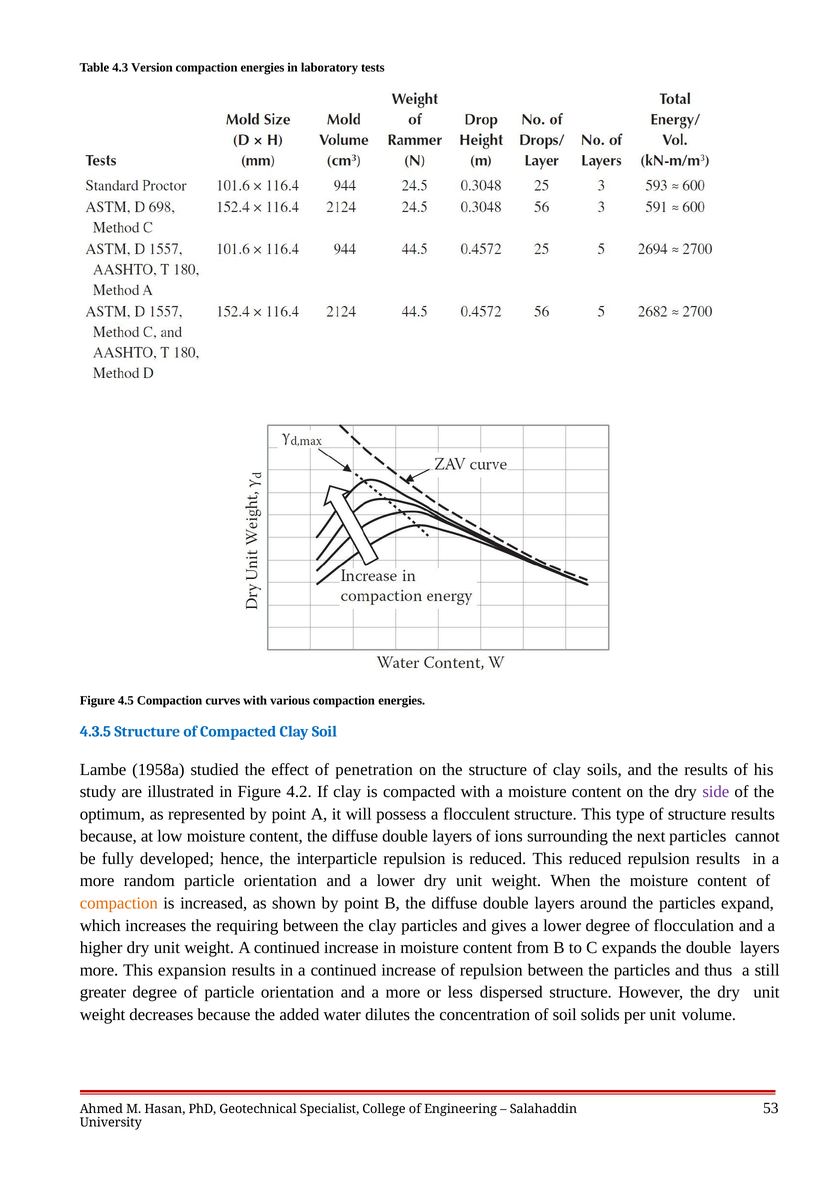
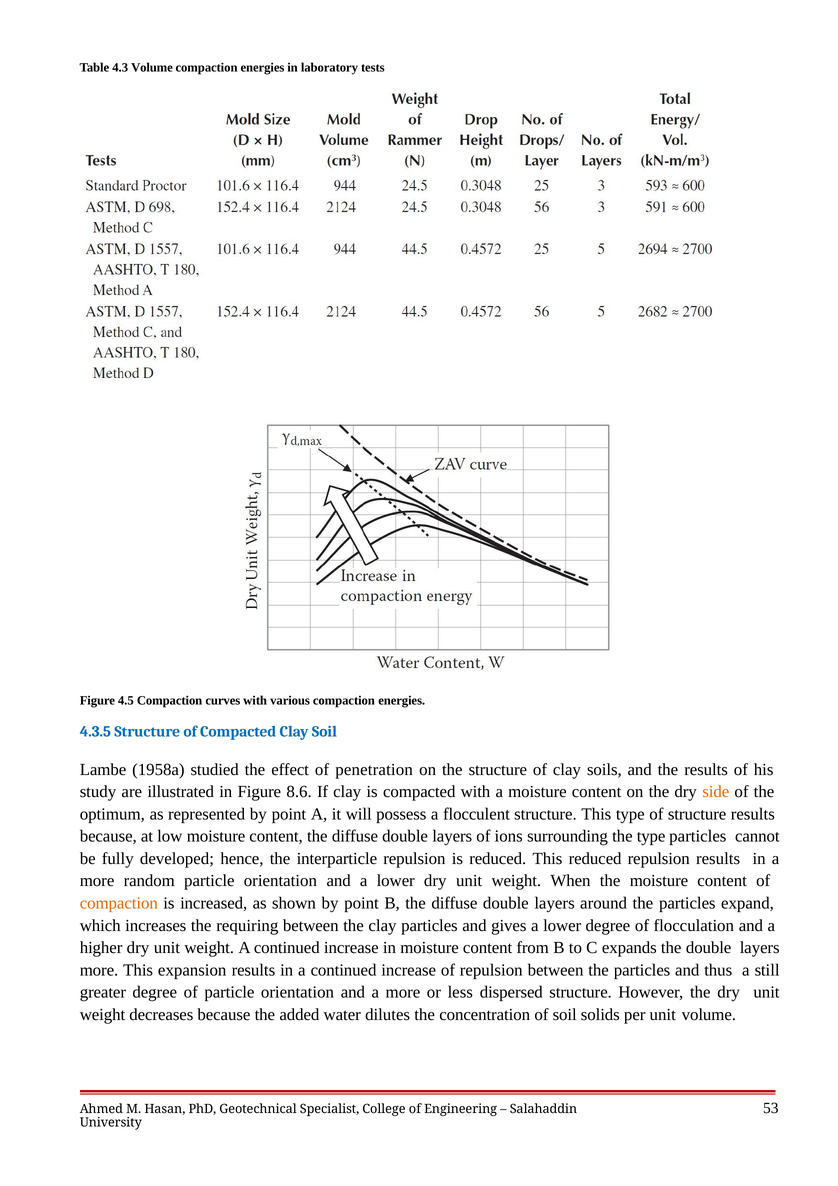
4.3 Version: Version -> Volume (152, 68)
4.2: 4.2 -> 8.6 (299, 792)
side colour: purple -> orange (716, 792)
the next: next -> type (651, 836)
